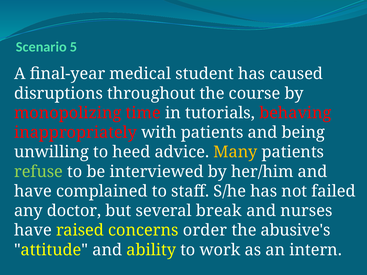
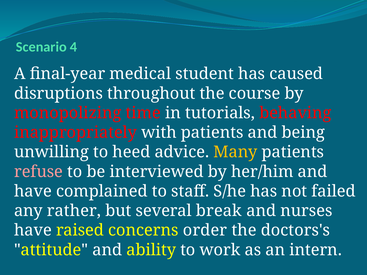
5: 5 -> 4 (74, 47)
refuse colour: light green -> pink (39, 172)
doctor: doctor -> rather (74, 211)
abusive's: abusive's -> doctors's (295, 231)
